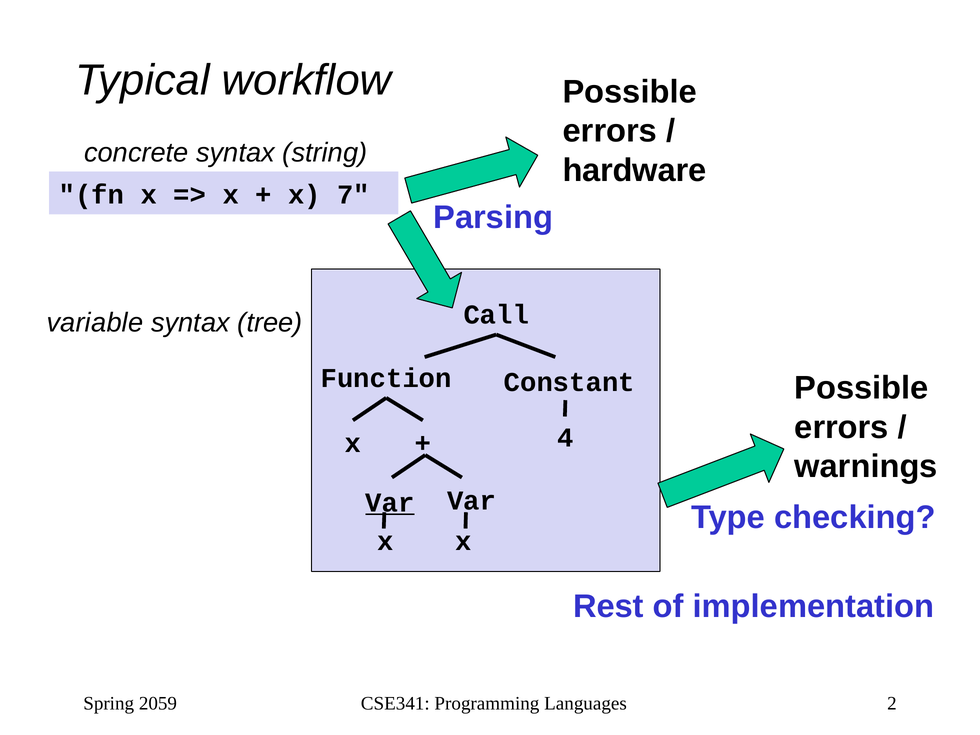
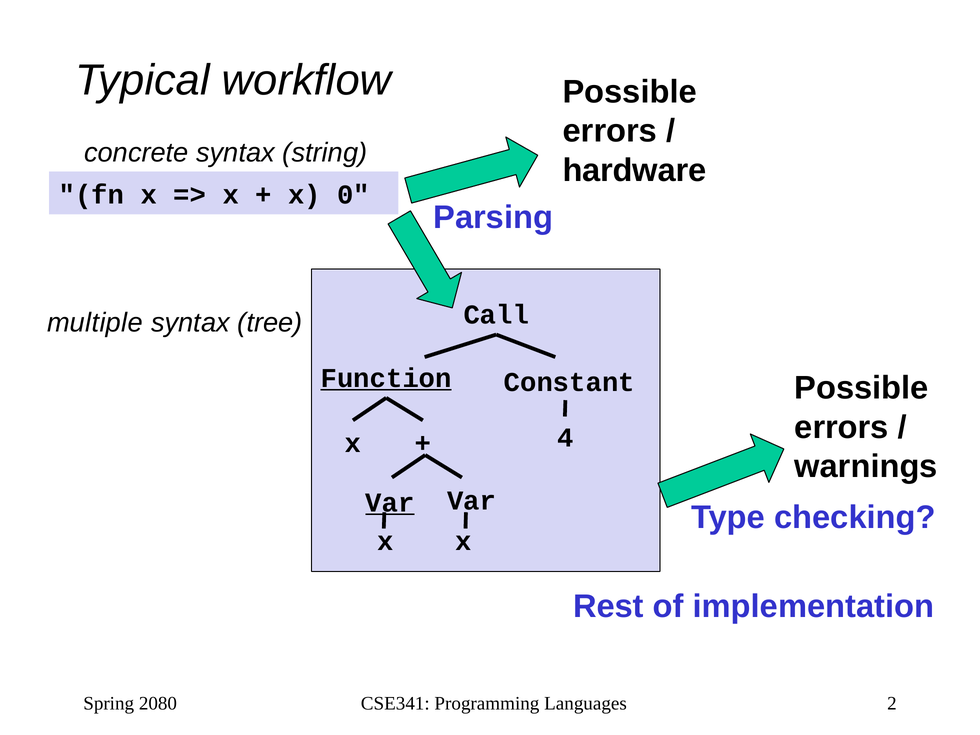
7: 7 -> 0 (353, 195)
variable: variable -> multiple (95, 323)
Function underline: none -> present (386, 378)
2059: 2059 -> 2080 (158, 704)
